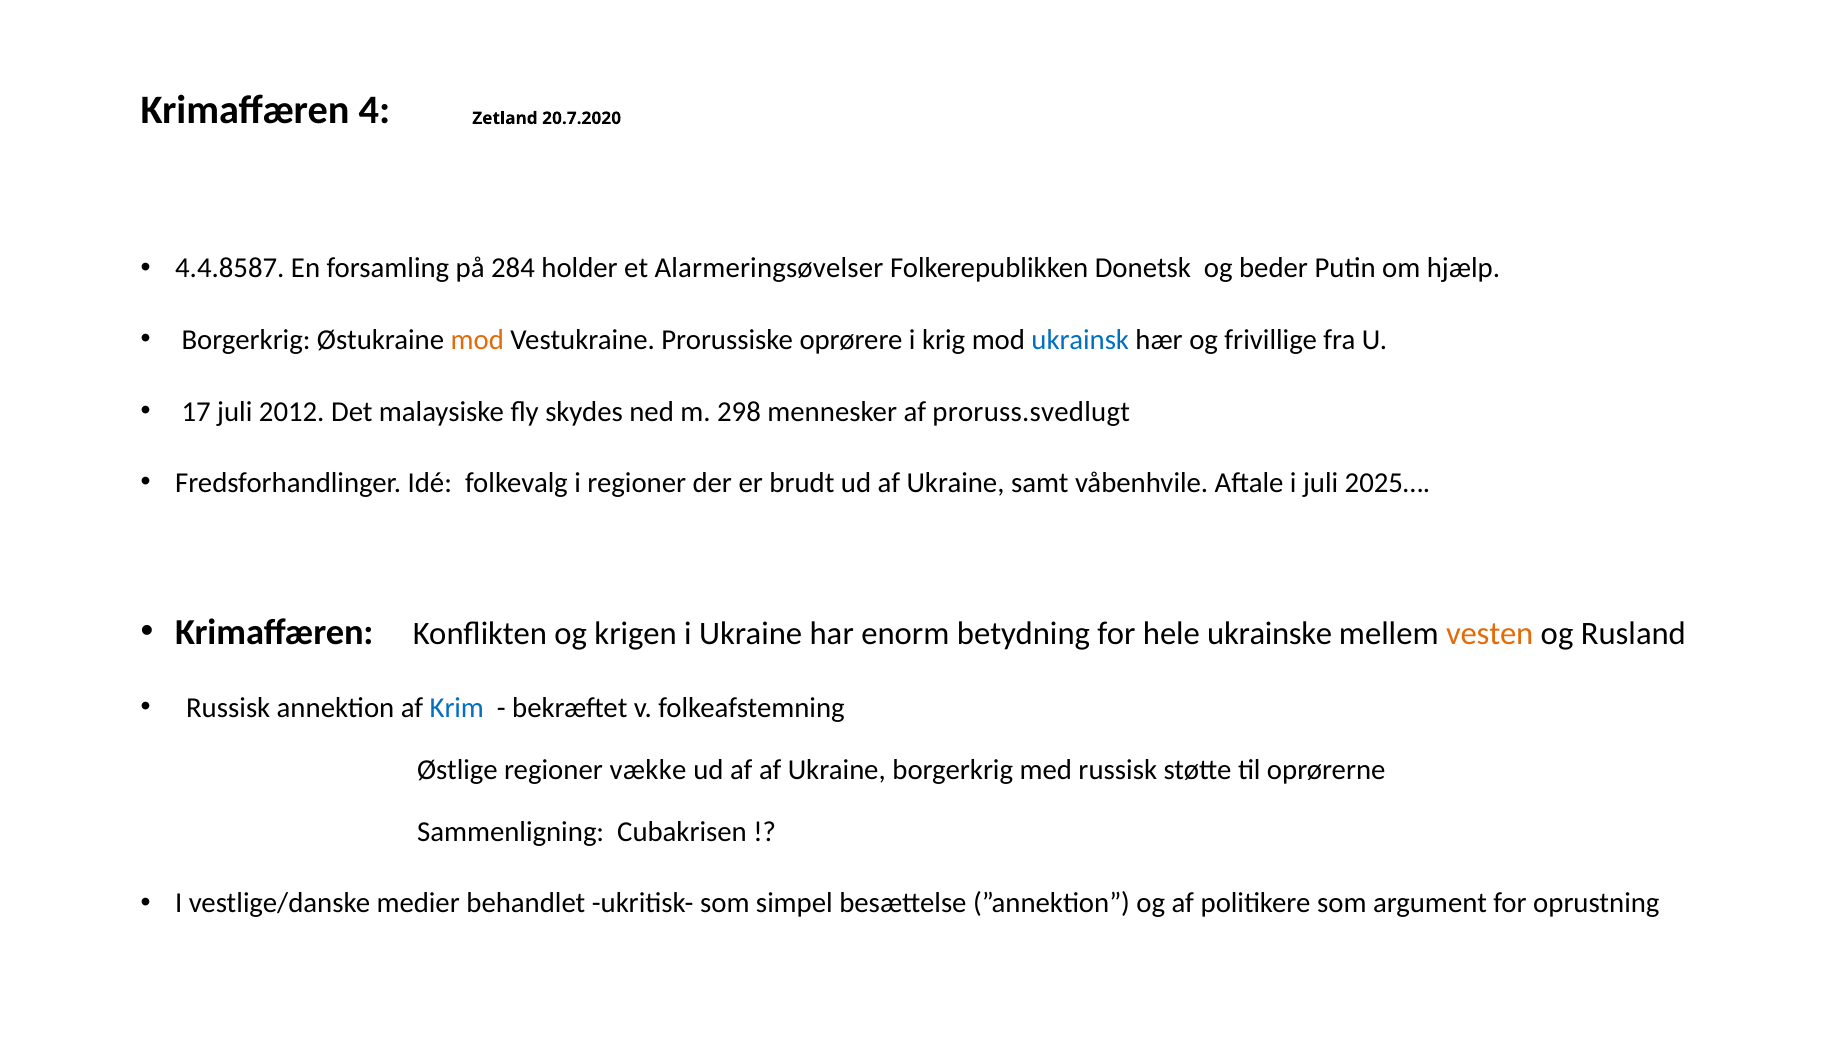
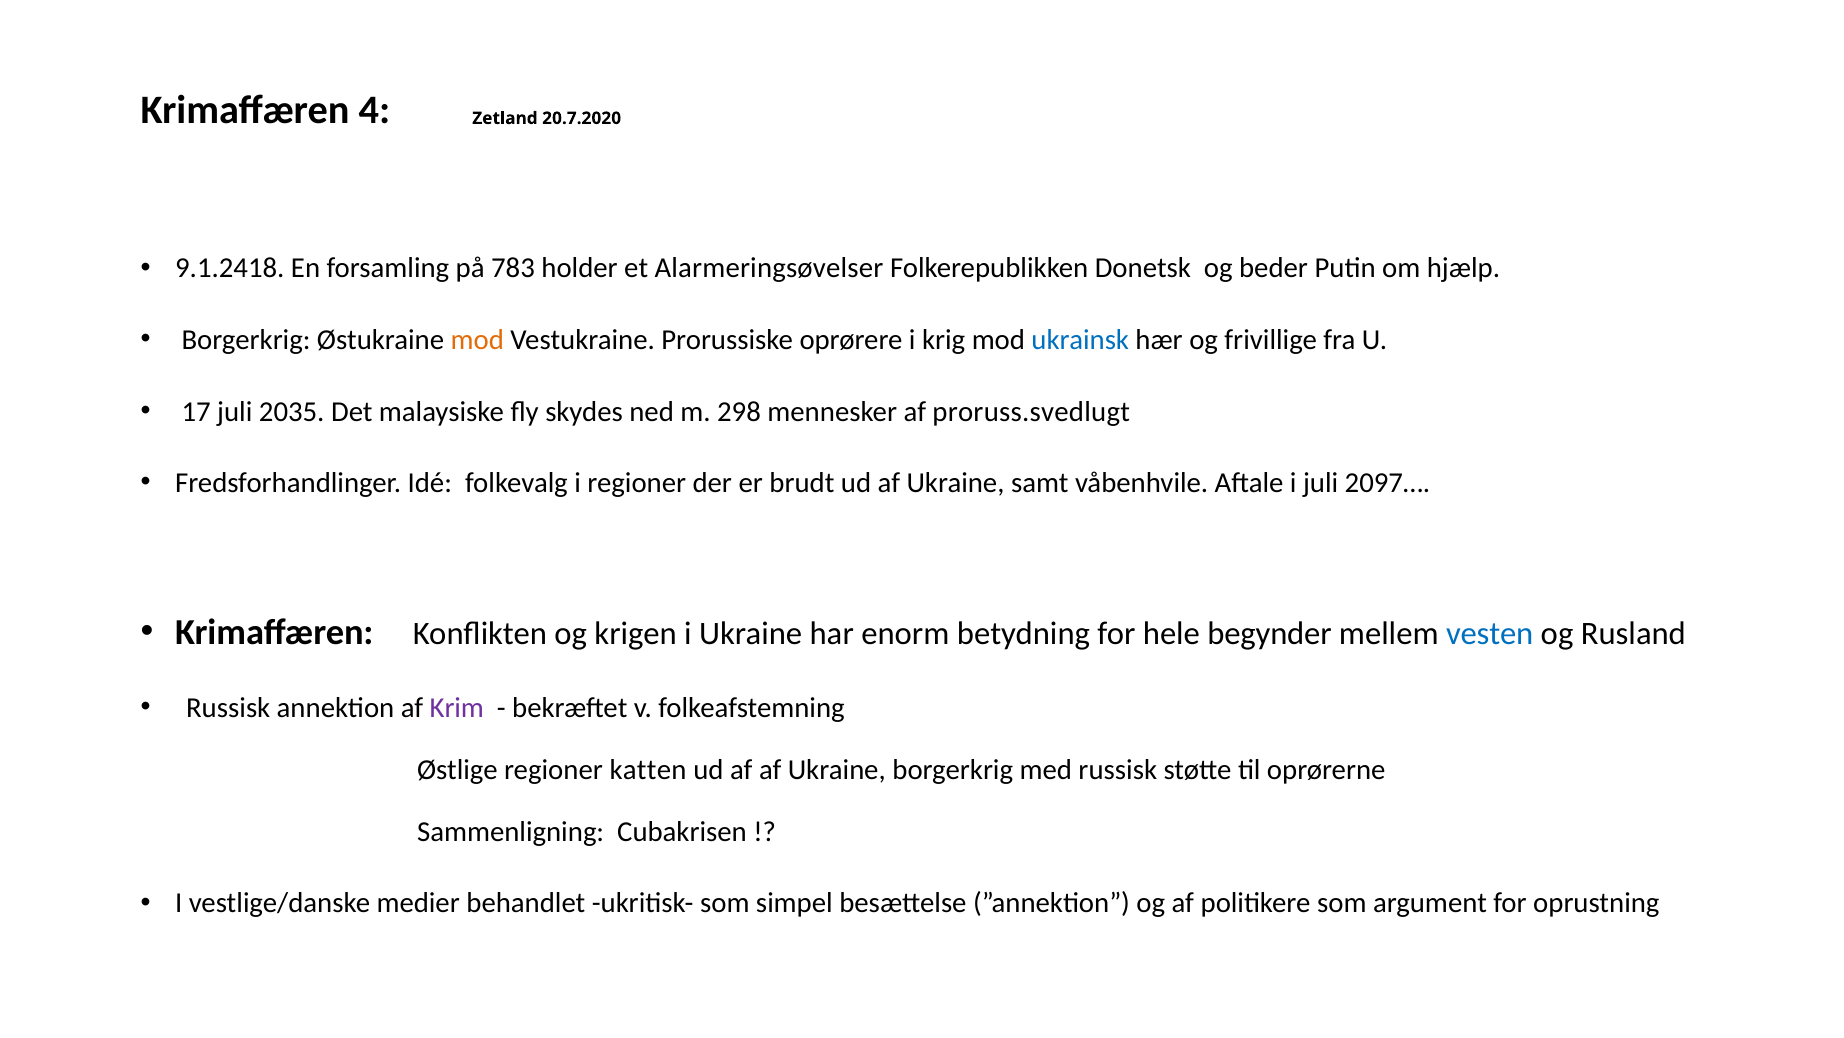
4.4.8587: 4.4.8587 -> 9.1.2418 (230, 268)
284: 284 -> 783 (513, 268)
2012: 2012 -> 2035 (292, 411)
2025…: 2025… -> 2097… (1387, 483)
ukrainske: ukrainske -> begynder (1270, 633)
vesten colour: orange -> blue (1490, 633)
Krim colour: blue -> purple (457, 707)
vække: vække -> katten (648, 769)
